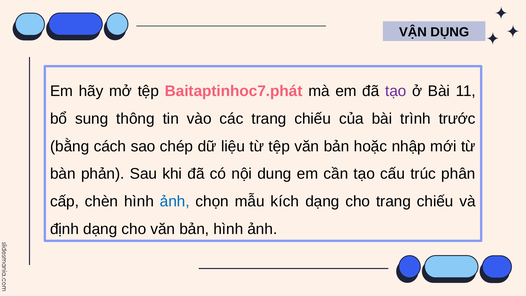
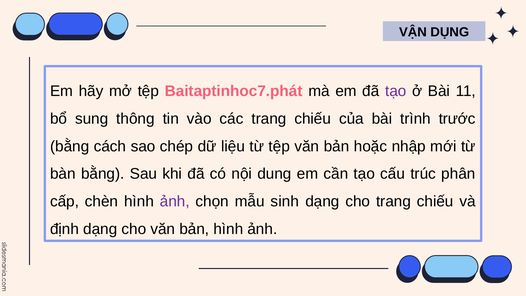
bàn phản: phản -> bằng (103, 174)
ảnh colour: blue -> purple (175, 201)
kích: kích -> sinh (285, 201)
